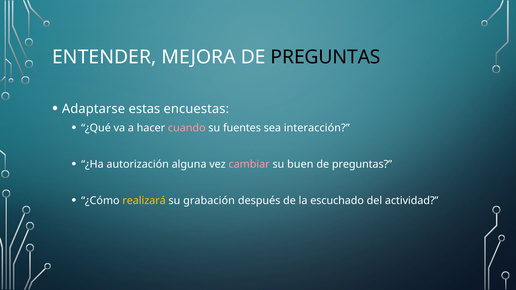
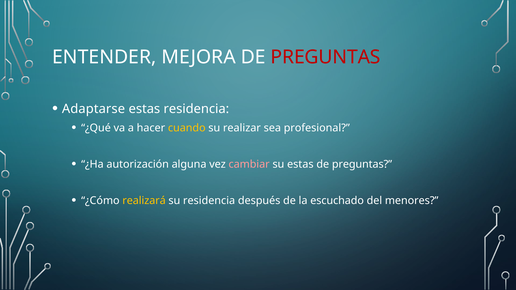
PREGUNTAS colour: black -> red (326, 57)
estas encuestas: encuestas -> residencia (196, 109)
cuando colour: pink -> yellow (187, 128)
fuentes: fuentes -> realizar (242, 128)
interacción: interacción -> profesional (317, 128)
su buen: buen -> estas (300, 165)
su grabación: grabación -> residencia (209, 201)
actividad: actividad -> menores (412, 201)
